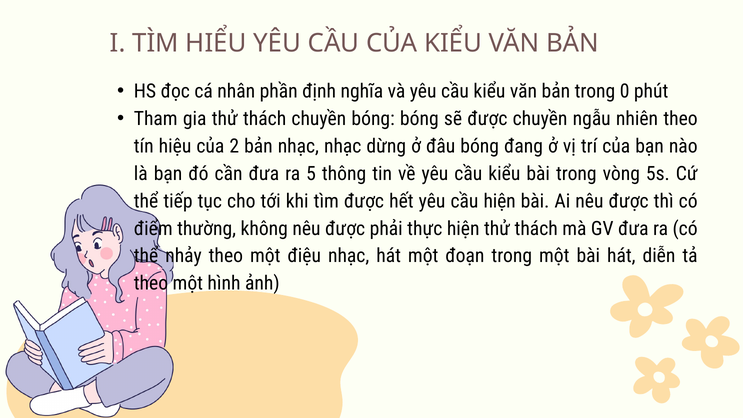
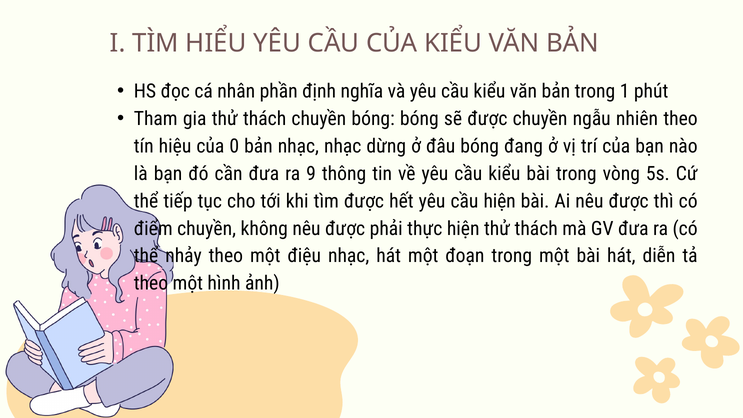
0: 0 -> 1 (625, 91)
2: 2 -> 0 (234, 146)
5: 5 -> 9 (311, 174)
điểm thường: thường -> chuyền (207, 229)
